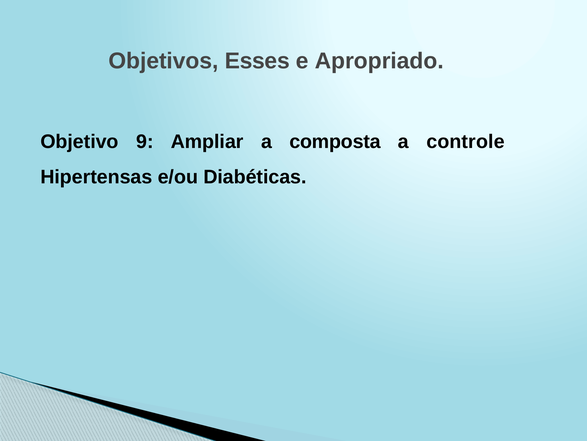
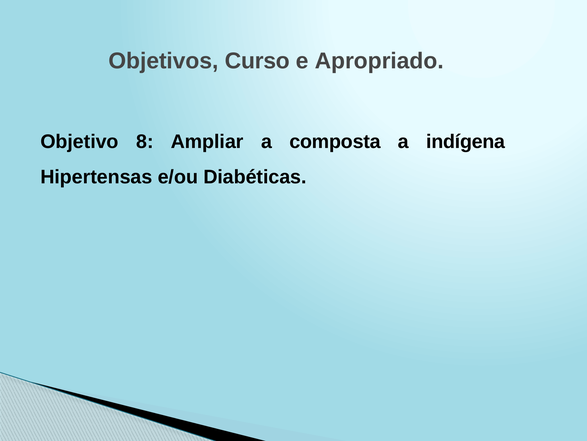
Esses: Esses -> Curso (257, 61)
9: 9 -> 8 (145, 142)
controle: controle -> indígena (466, 142)
